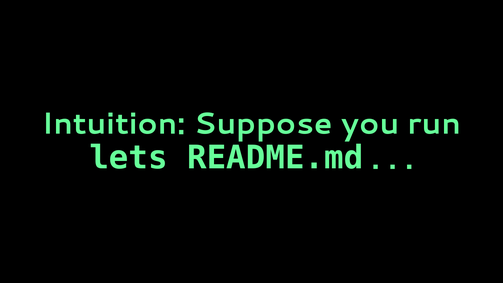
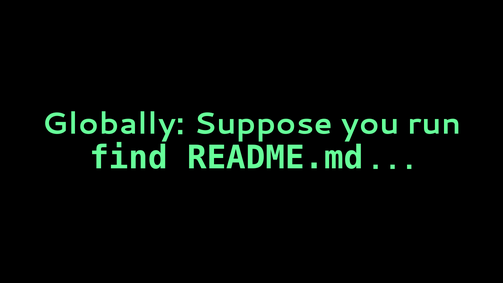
Intuition: Intuition -> Globally (113, 124)
lets: lets -> find (129, 158)
